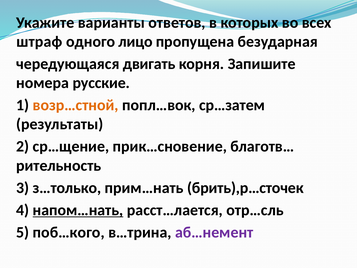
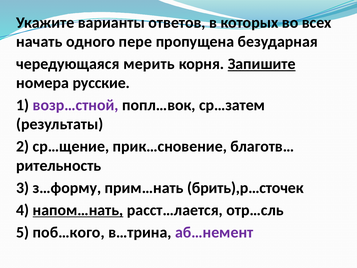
штраф: штраф -> начать (39, 42)
лицо: лицо -> пере (135, 42)
двигать: двигать -> мерить (149, 64)
Запишите underline: none -> present (262, 64)
возр…стной colour: orange -> purple (76, 105)
з…только: з…только -> з…форму (67, 188)
